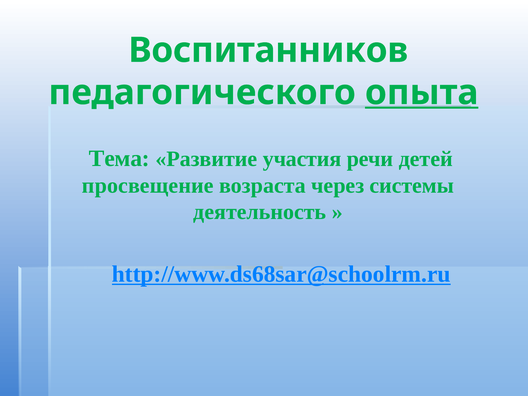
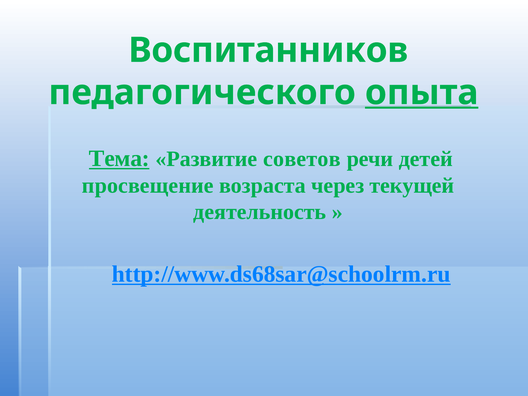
Тема underline: none -> present (119, 158)
участия: участия -> советов (302, 159)
системы: системы -> текущей (412, 186)
